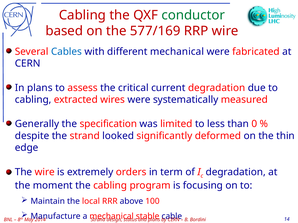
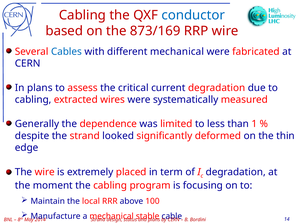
conductor colour: green -> blue (193, 15)
577/169: 577/169 -> 873/169 (155, 31)
specification: specification -> dependence (108, 124)
0: 0 -> 1 (254, 124)
orders: orders -> placed (131, 172)
